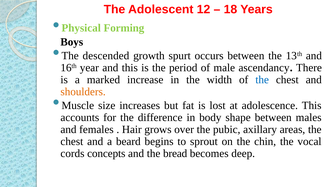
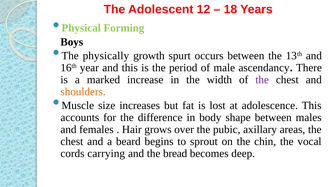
descended: descended -> physically (106, 56)
the colour: blue -> purple (262, 80)
concepts: concepts -> carrying (106, 153)
